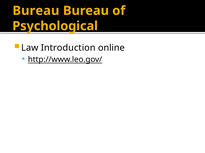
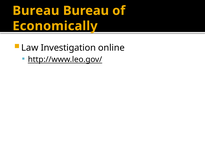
Psychological: Psychological -> Economically (55, 26)
Introduction: Introduction -> Investigation (68, 48)
